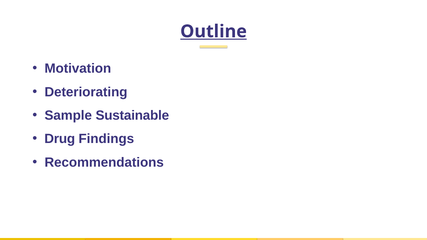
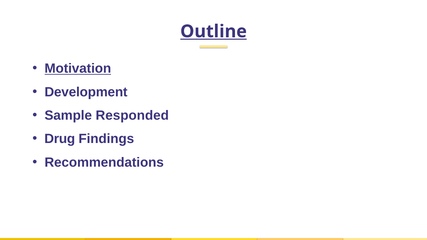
Motivation underline: none -> present (78, 69)
Deteriorating: Deteriorating -> Development (86, 92)
Sustainable: Sustainable -> Responded (132, 116)
